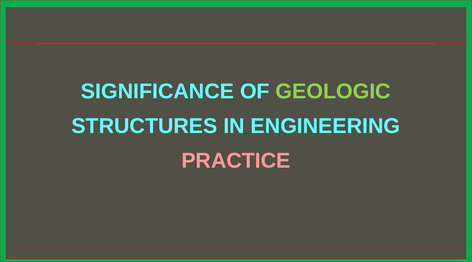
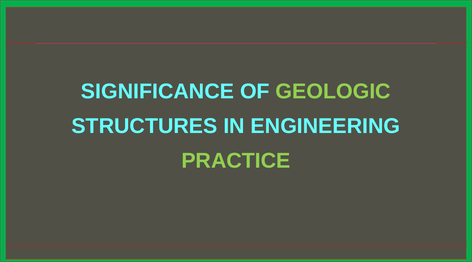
PRACTICE colour: pink -> light green (236, 161)
